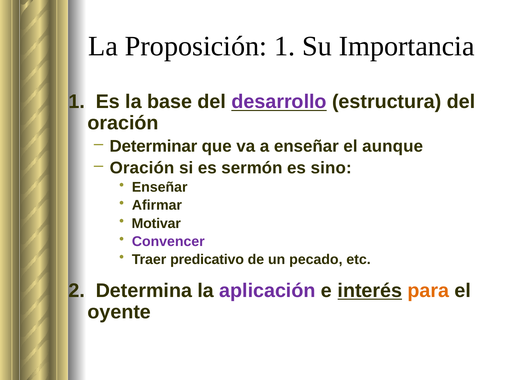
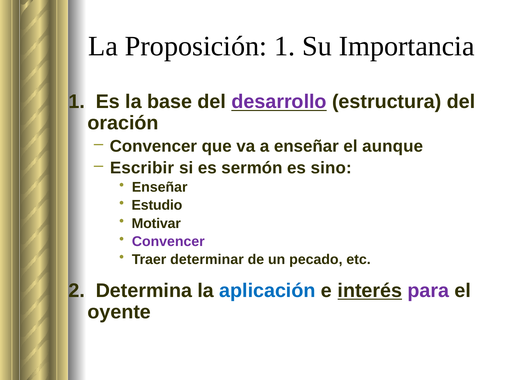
Determinar: Determinar -> Convencer (153, 146)
Oración: Oración -> Escribir (142, 168)
Afirmar: Afirmar -> Estudio (157, 205)
predicativo: predicativo -> determinar (207, 260)
aplicación colour: purple -> blue (267, 291)
para colour: orange -> purple (428, 291)
